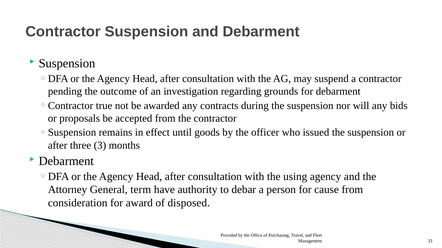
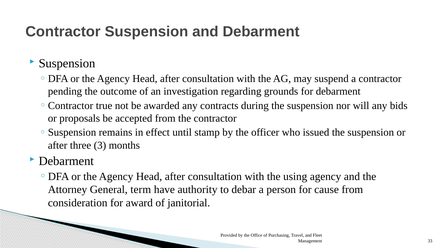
goods: goods -> stamp (207, 133)
disposed: disposed -> janitorial (189, 203)
